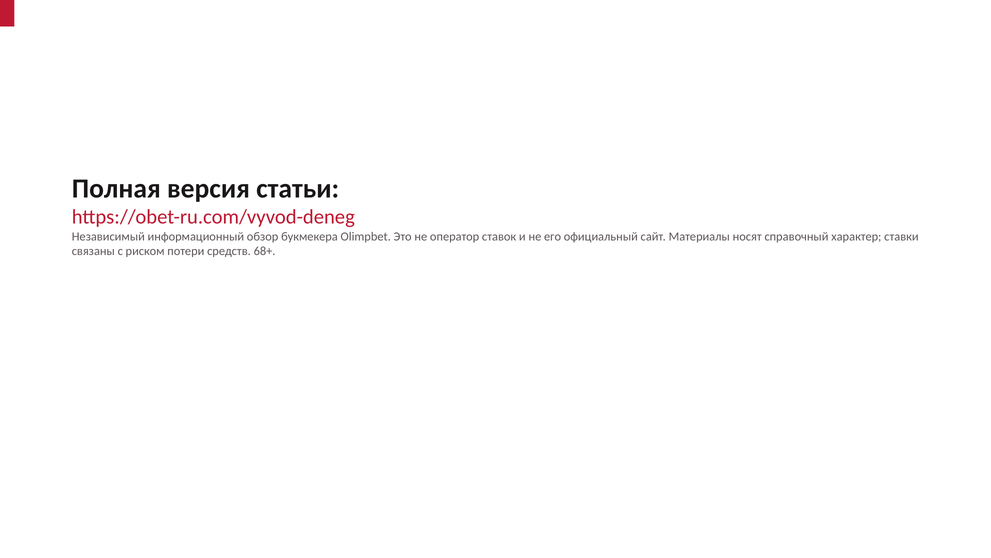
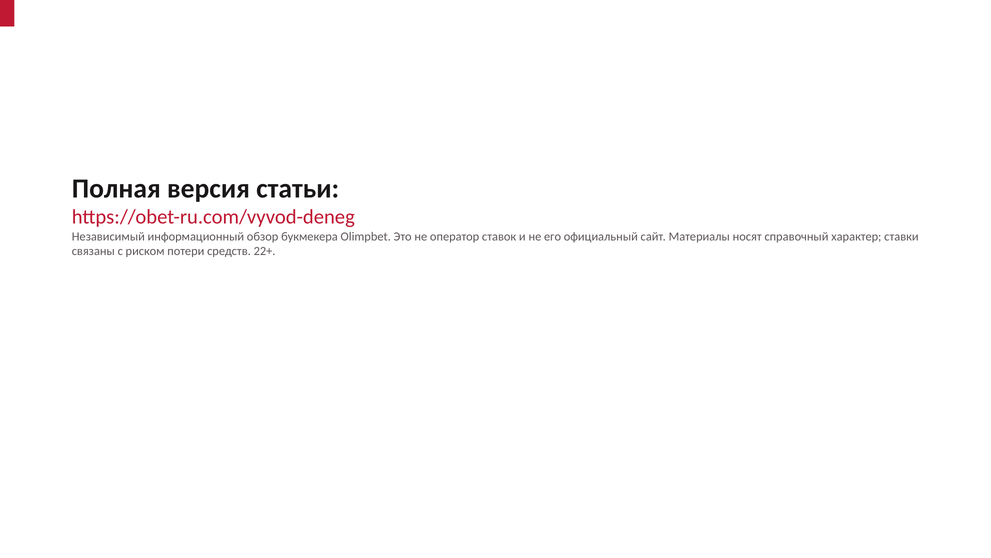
68+: 68+ -> 22+ (265, 251)
